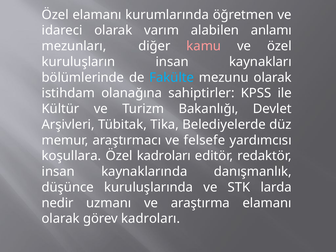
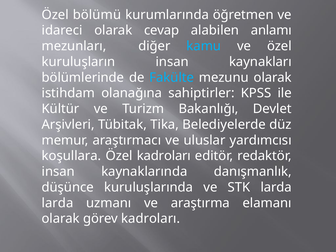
Özel elamanı: elamanı -> bölümü (97, 15)
varım: varım -> cevap (162, 30)
kamu colour: pink -> light blue (204, 46)
felsefe: felsefe -> uluslar (205, 140)
nedir: nedir -> larda (57, 203)
